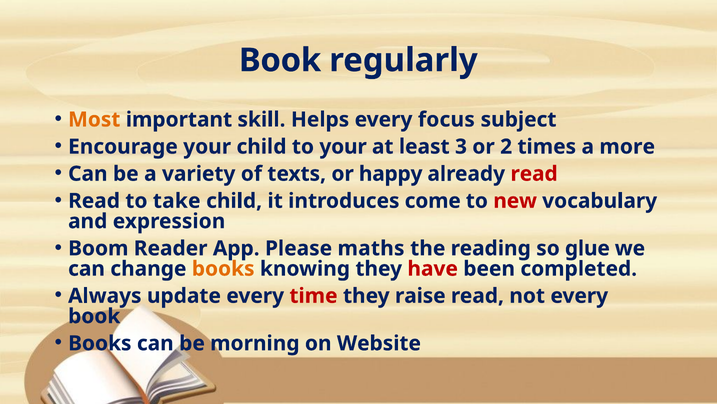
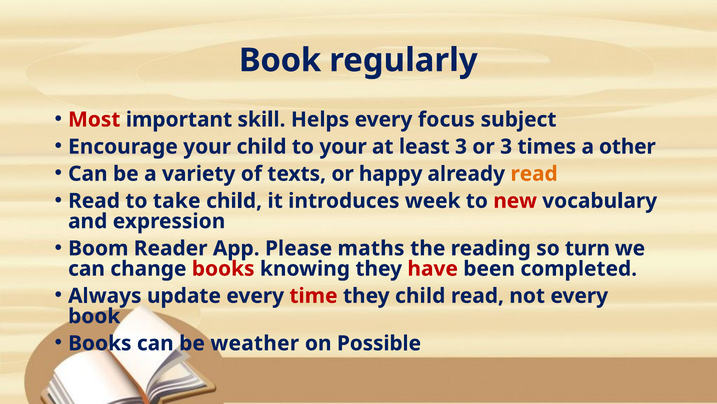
Most colour: orange -> red (94, 119)
or 2: 2 -> 3 (506, 146)
more: more -> other (627, 146)
read colour: red -> orange (534, 174)
come: come -> week (433, 201)
glue: glue -> turn (587, 248)
books colour: orange -> red (223, 268)
they raise: raise -> child (420, 295)
morning: morning -> weather (255, 343)
Website: Website -> Possible (379, 343)
